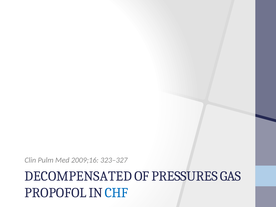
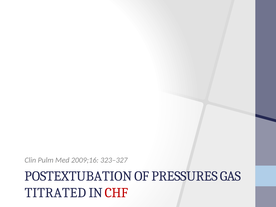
DECOMPENSATED: DECOMPENSATED -> POSTEXTUBATION (78, 176)
PROPOFOL: PROPOFOL -> TITRATED (55, 193)
CHF colour: blue -> red (116, 193)
